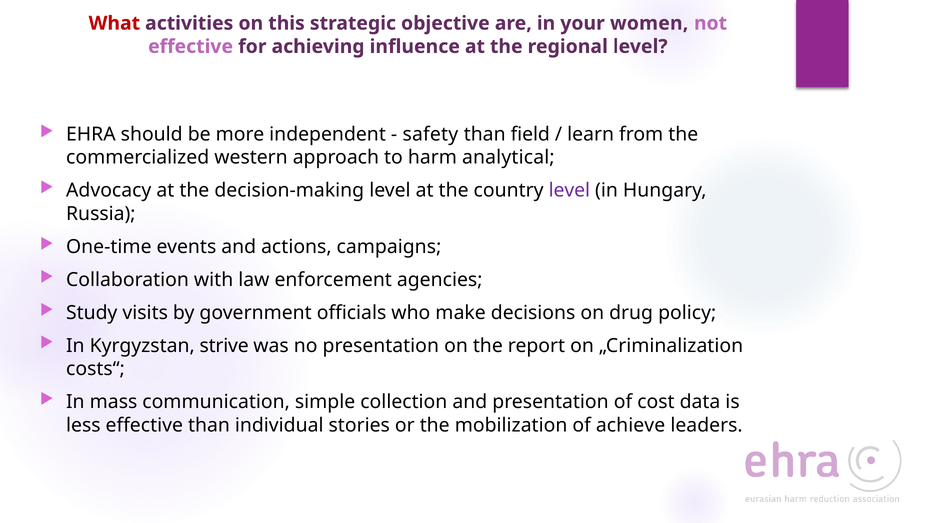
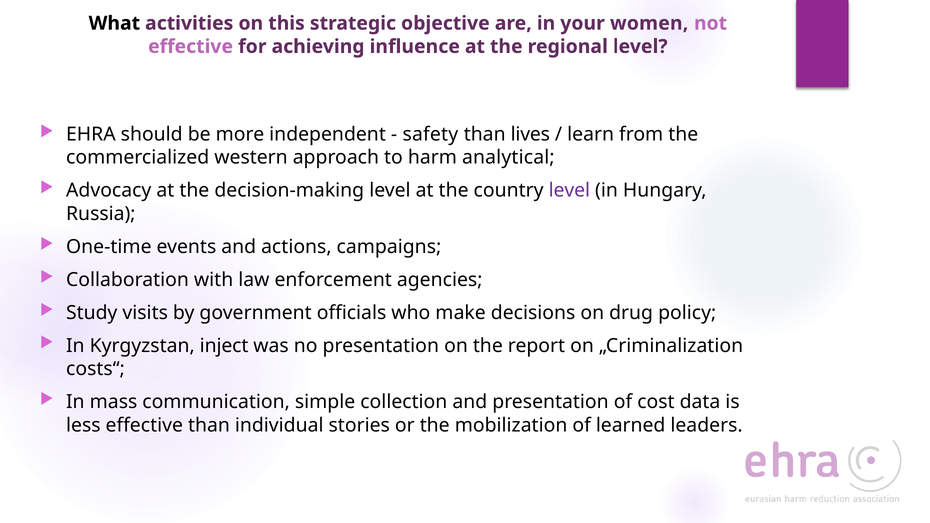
What colour: red -> black (114, 23)
field: field -> lives (530, 134)
strive: strive -> inject (224, 346)
achieve: achieve -> learned (631, 425)
